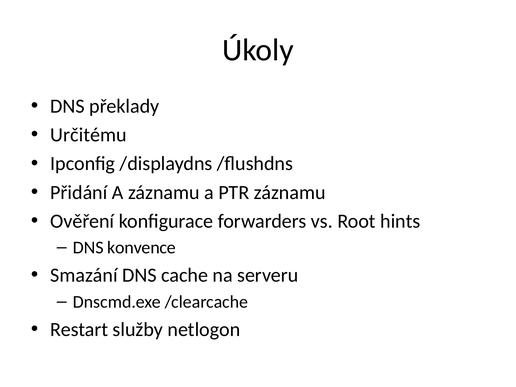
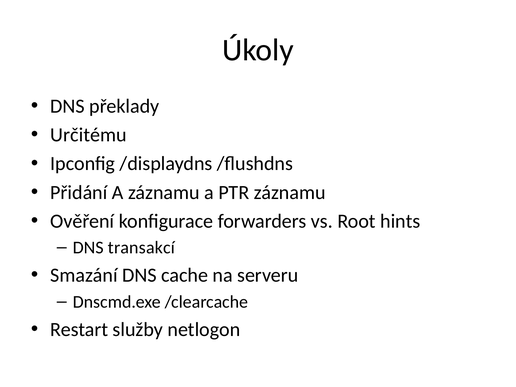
konvence: konvence -> transakcí (141, 248)
